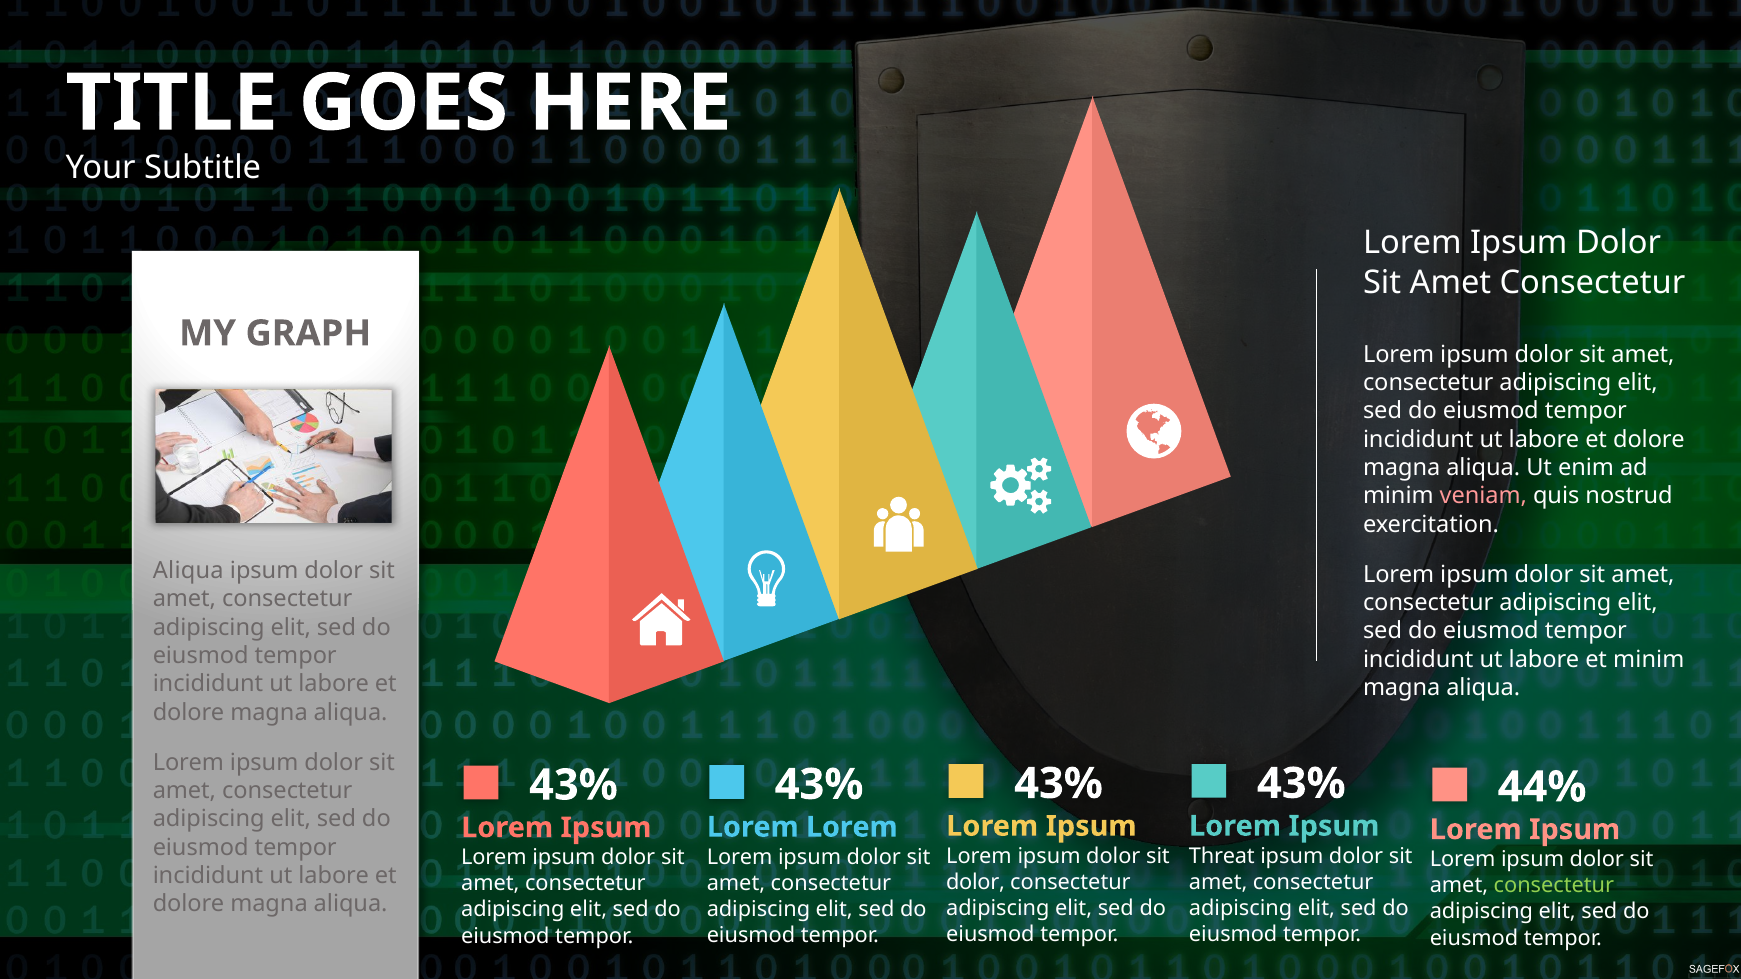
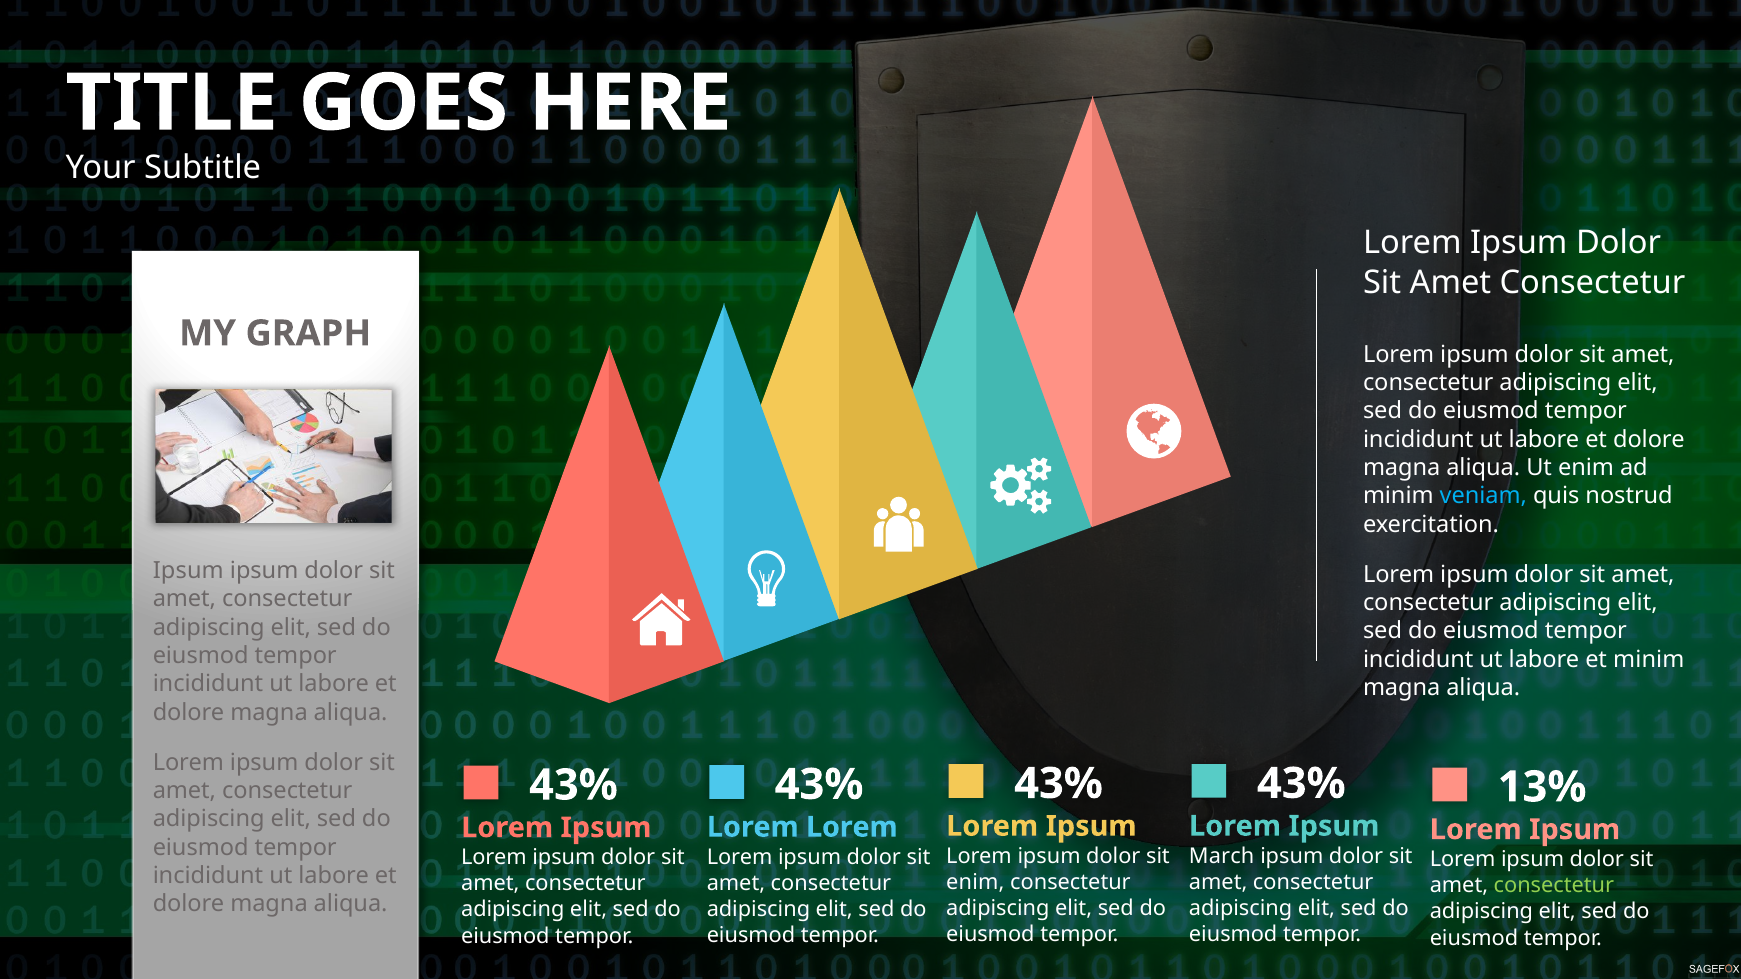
veniam colour: pink -> light blue (1483, 496)
Aliqua: Aliqua -> Ipsum (188, 571)
44%: 44% -> 13% (1542, 787)
Threat: Threat -> March (1222, 856)
dolor: dolor -> enim (975, 882)
